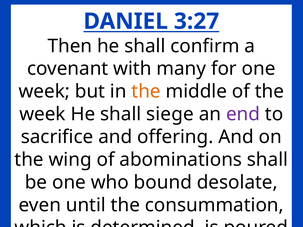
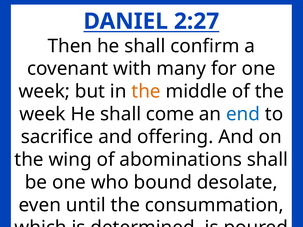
3:27: 3:27 -> 2:27 (197, 21)
siege: siege -> come (170, 114)
end colour: purple -> blue (243, 114)
